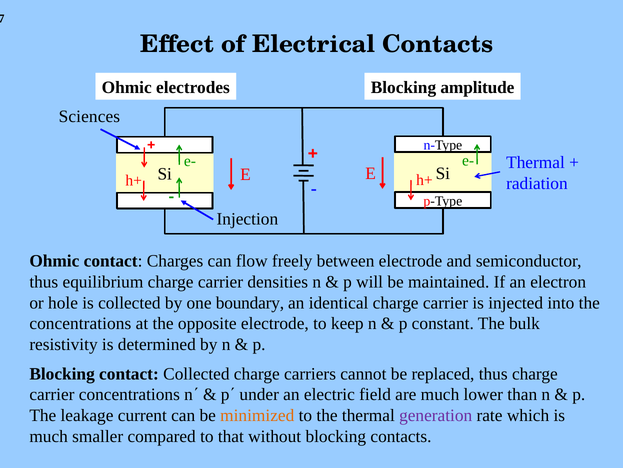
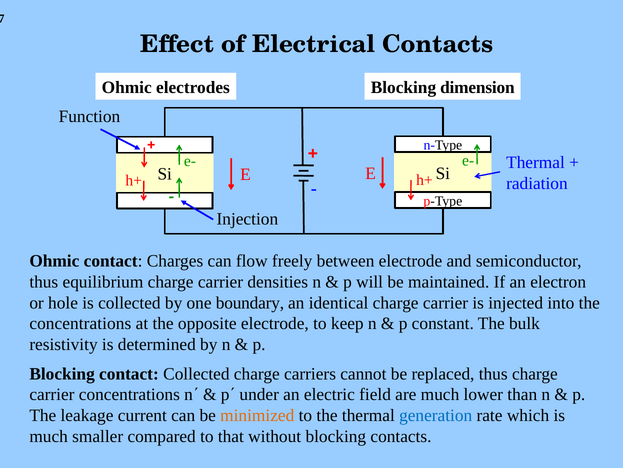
amplitude: amplitude -> dimension (477, 87)
Sciences: Sciences -> Function (89, 116)
generation colour: purple -> blue (436, 415)
